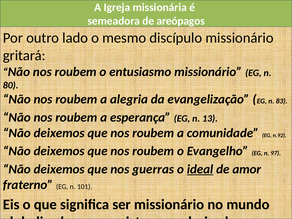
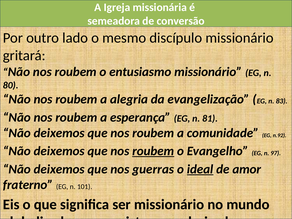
areópagos: areópagos -> conversão (181, 21)
13: 13 -> 81 (210, 118)
roubem underline: none -> present (153, 151)
